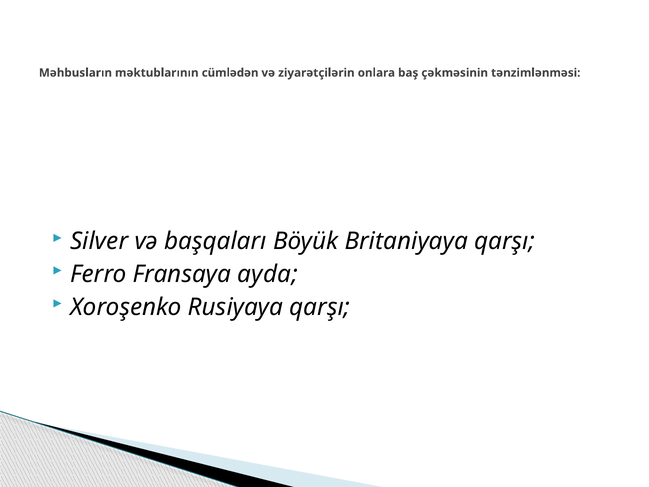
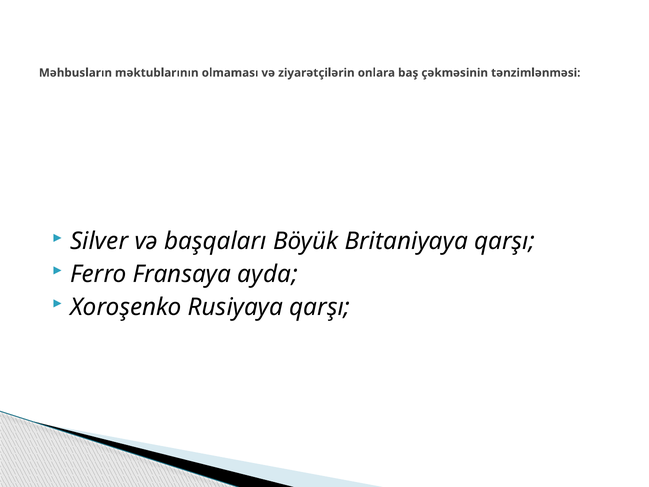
cümlədən: cümlədən -> olmaması (230, 73)
